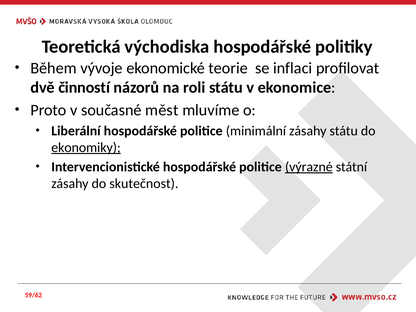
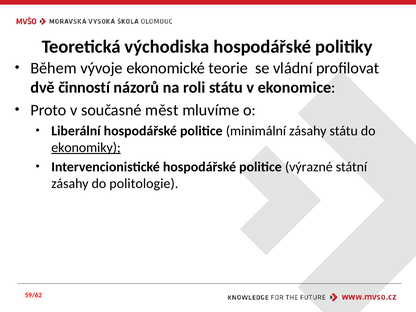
inflaci: inflaci -> vládní (293, 68)
výrazné underline: present -> none (309, 167)
skutečnost: skutečnost -> politologie (144, 184)
